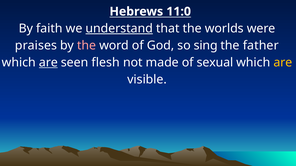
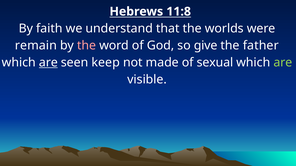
11:0: 11:0 -> 11:8 (179, 12)
understand underline: present -> none (119, 29)
praises: praises -> remain (36, 46)
sing: sing -> give (206, 46)
flesh: flesh -> keep (106, 63)
are colour: yellow -> light green (283, 63)
